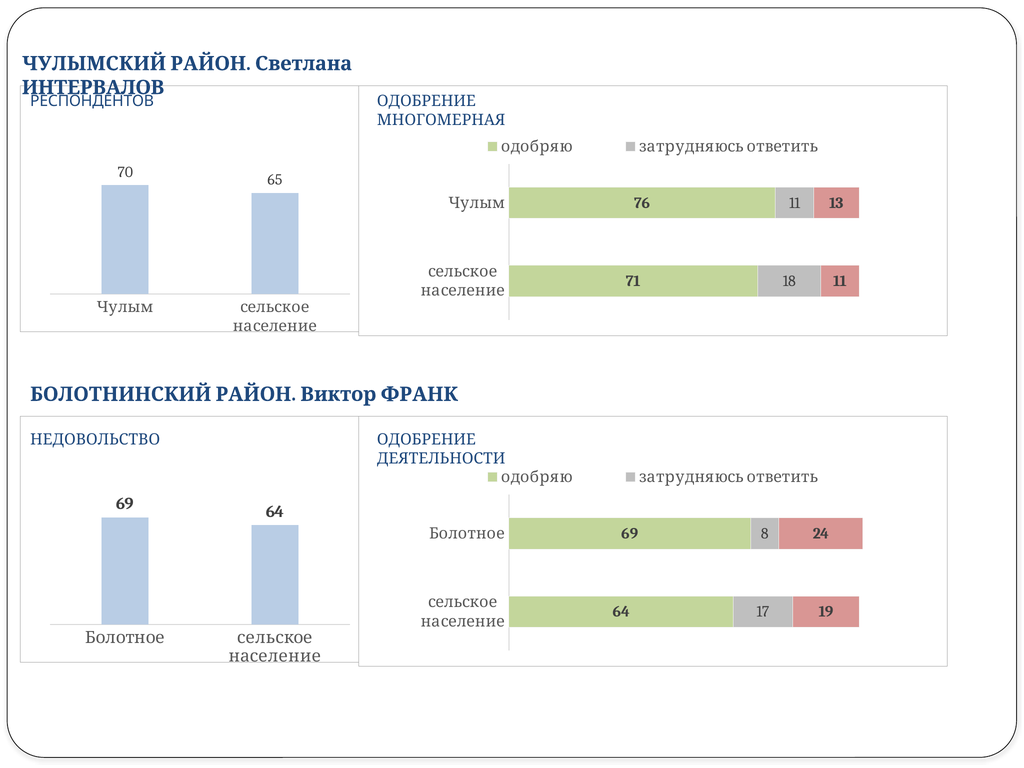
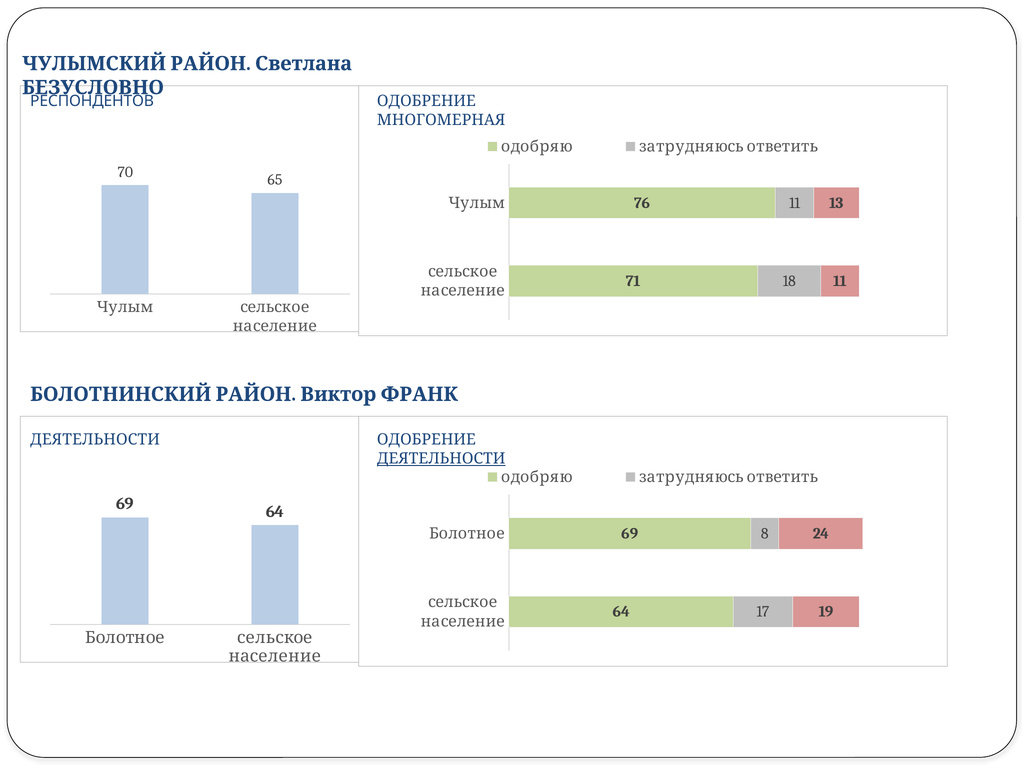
ИНТЕРВАЛОВ: ИНТЕРВАЛОВ -> БЕЗУСЛОВНО (93, 88)
НЕДОВОЛЬСТВО: НЕДОВОЛЬСТВО -> ДЕЯТЕЛЬНОСТИ (95, 440)
ДЕЯТЕЛЬНОСТИ underline: none -> present (441, 459)
